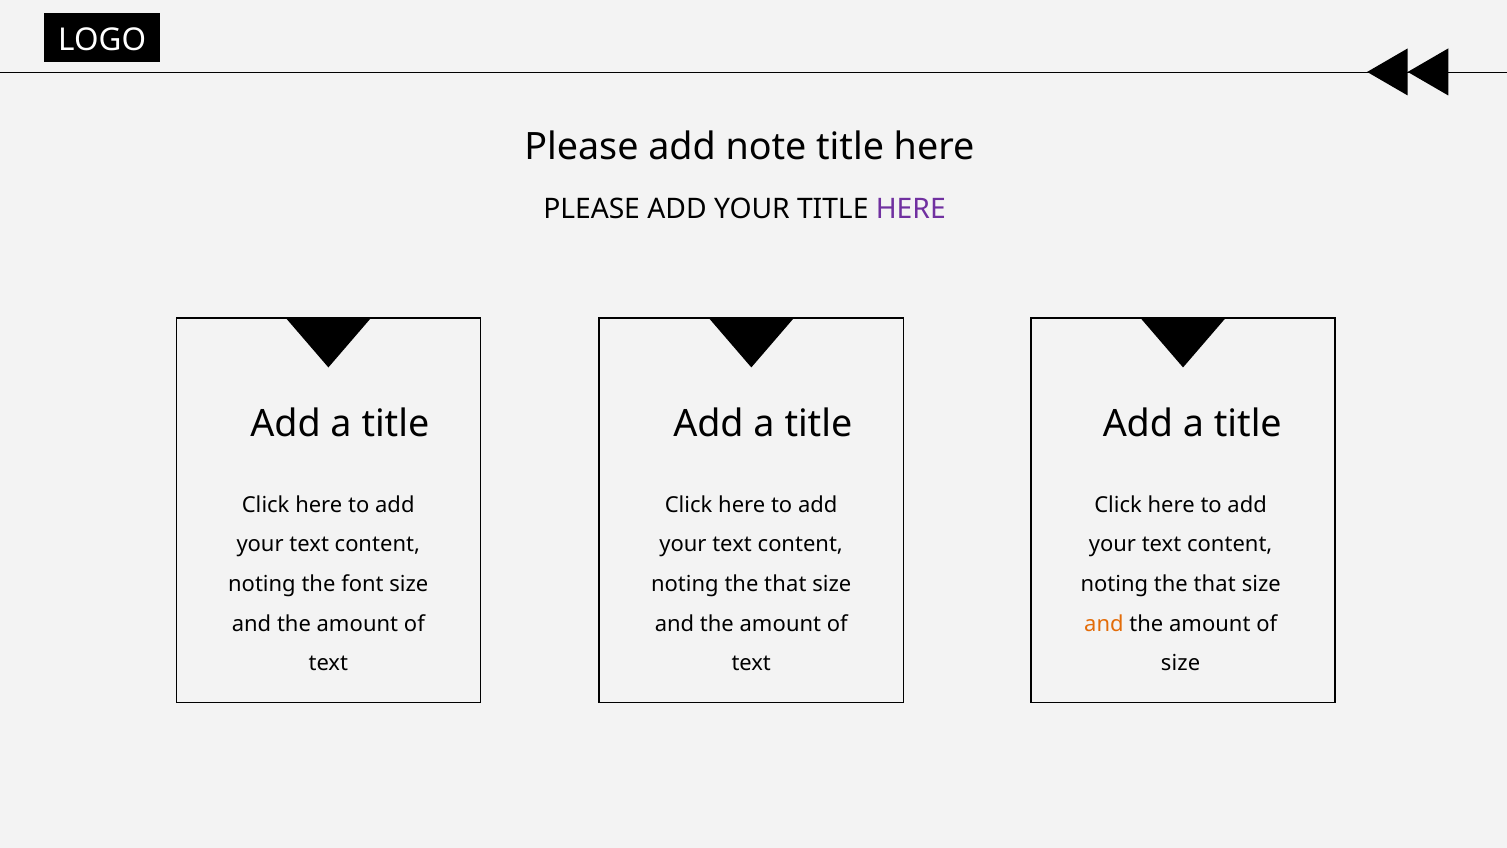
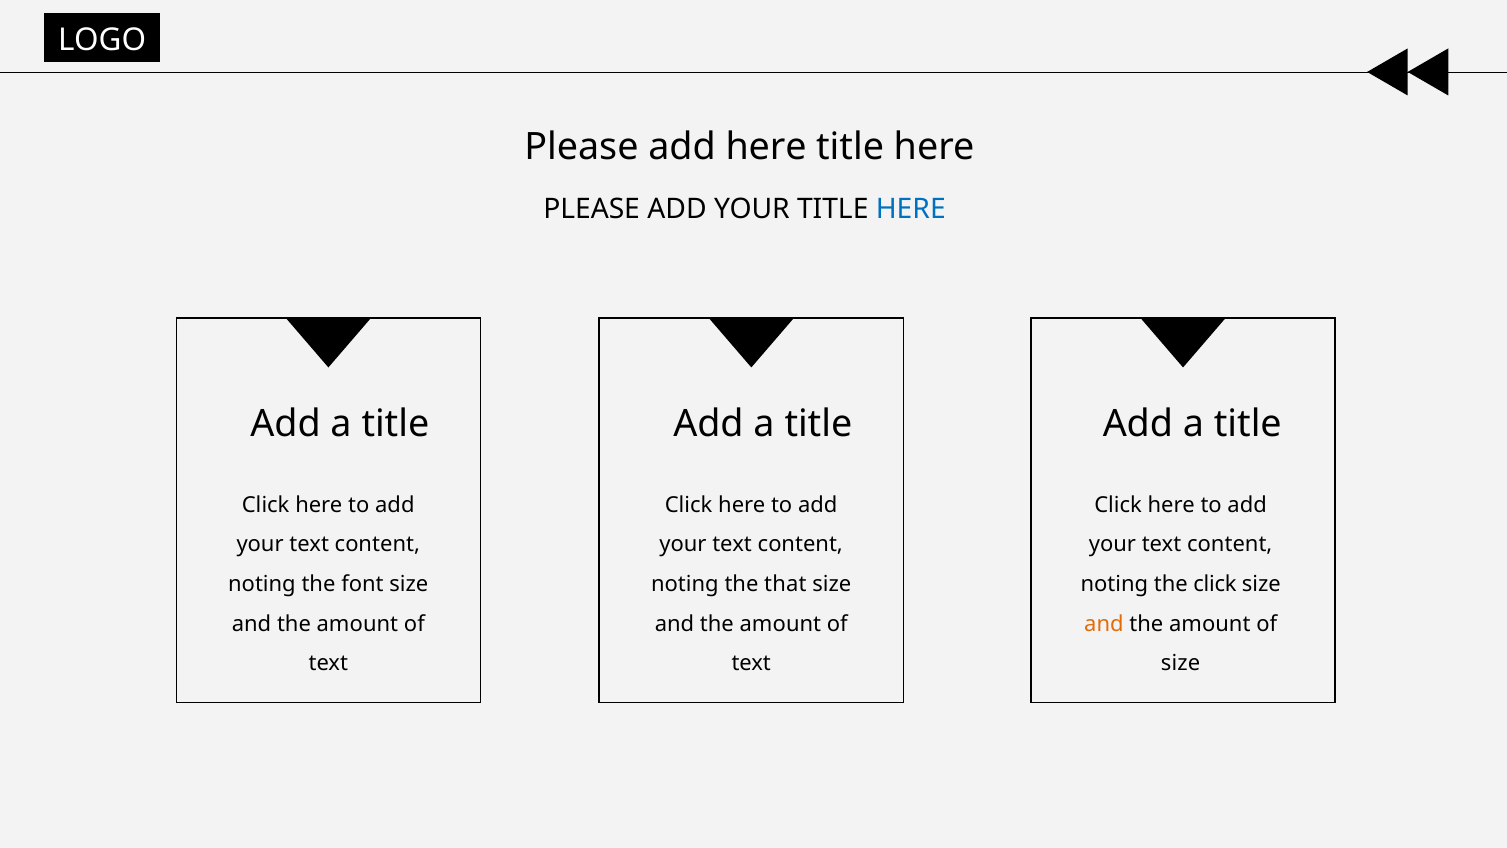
add note: note -> here (766, 147)
HERE colour: purple -> blue (911, 209)
that: that -> click (1215, 584)
